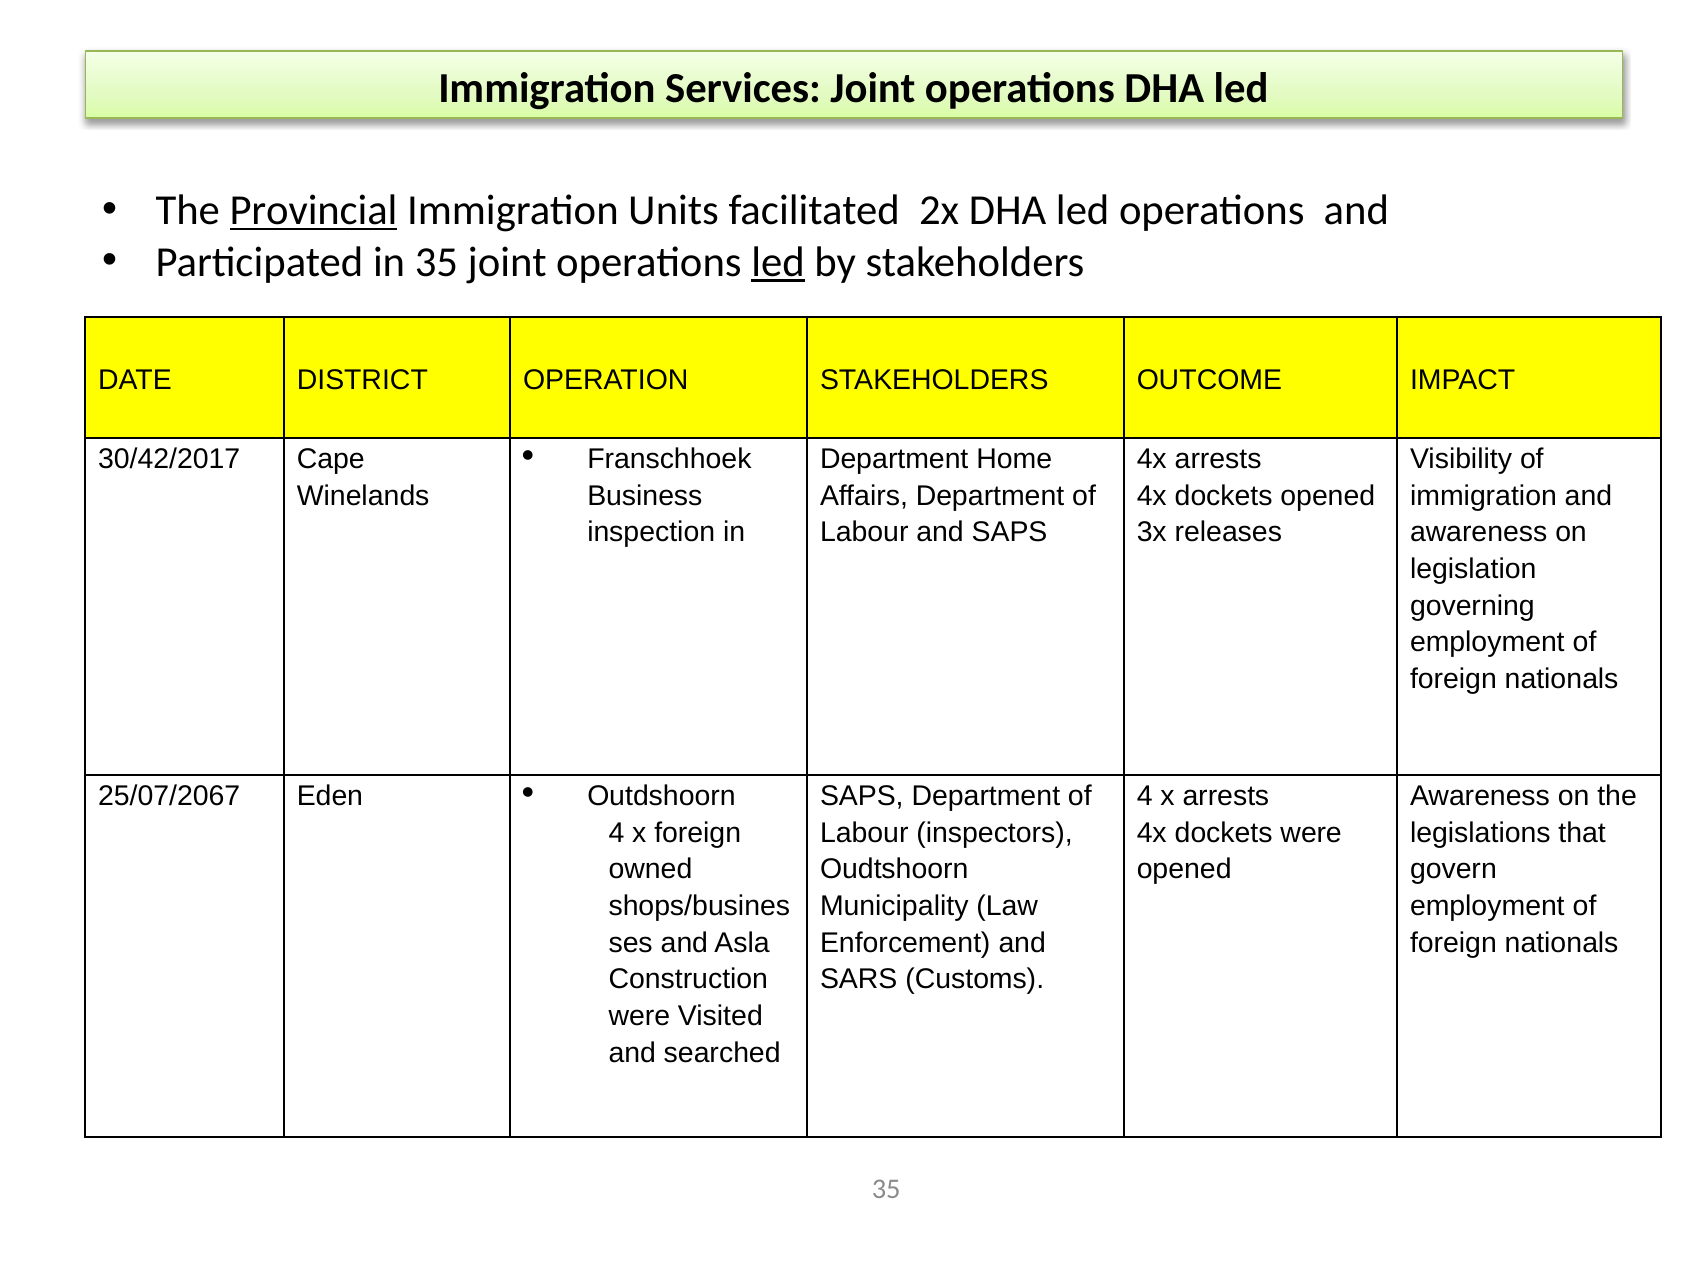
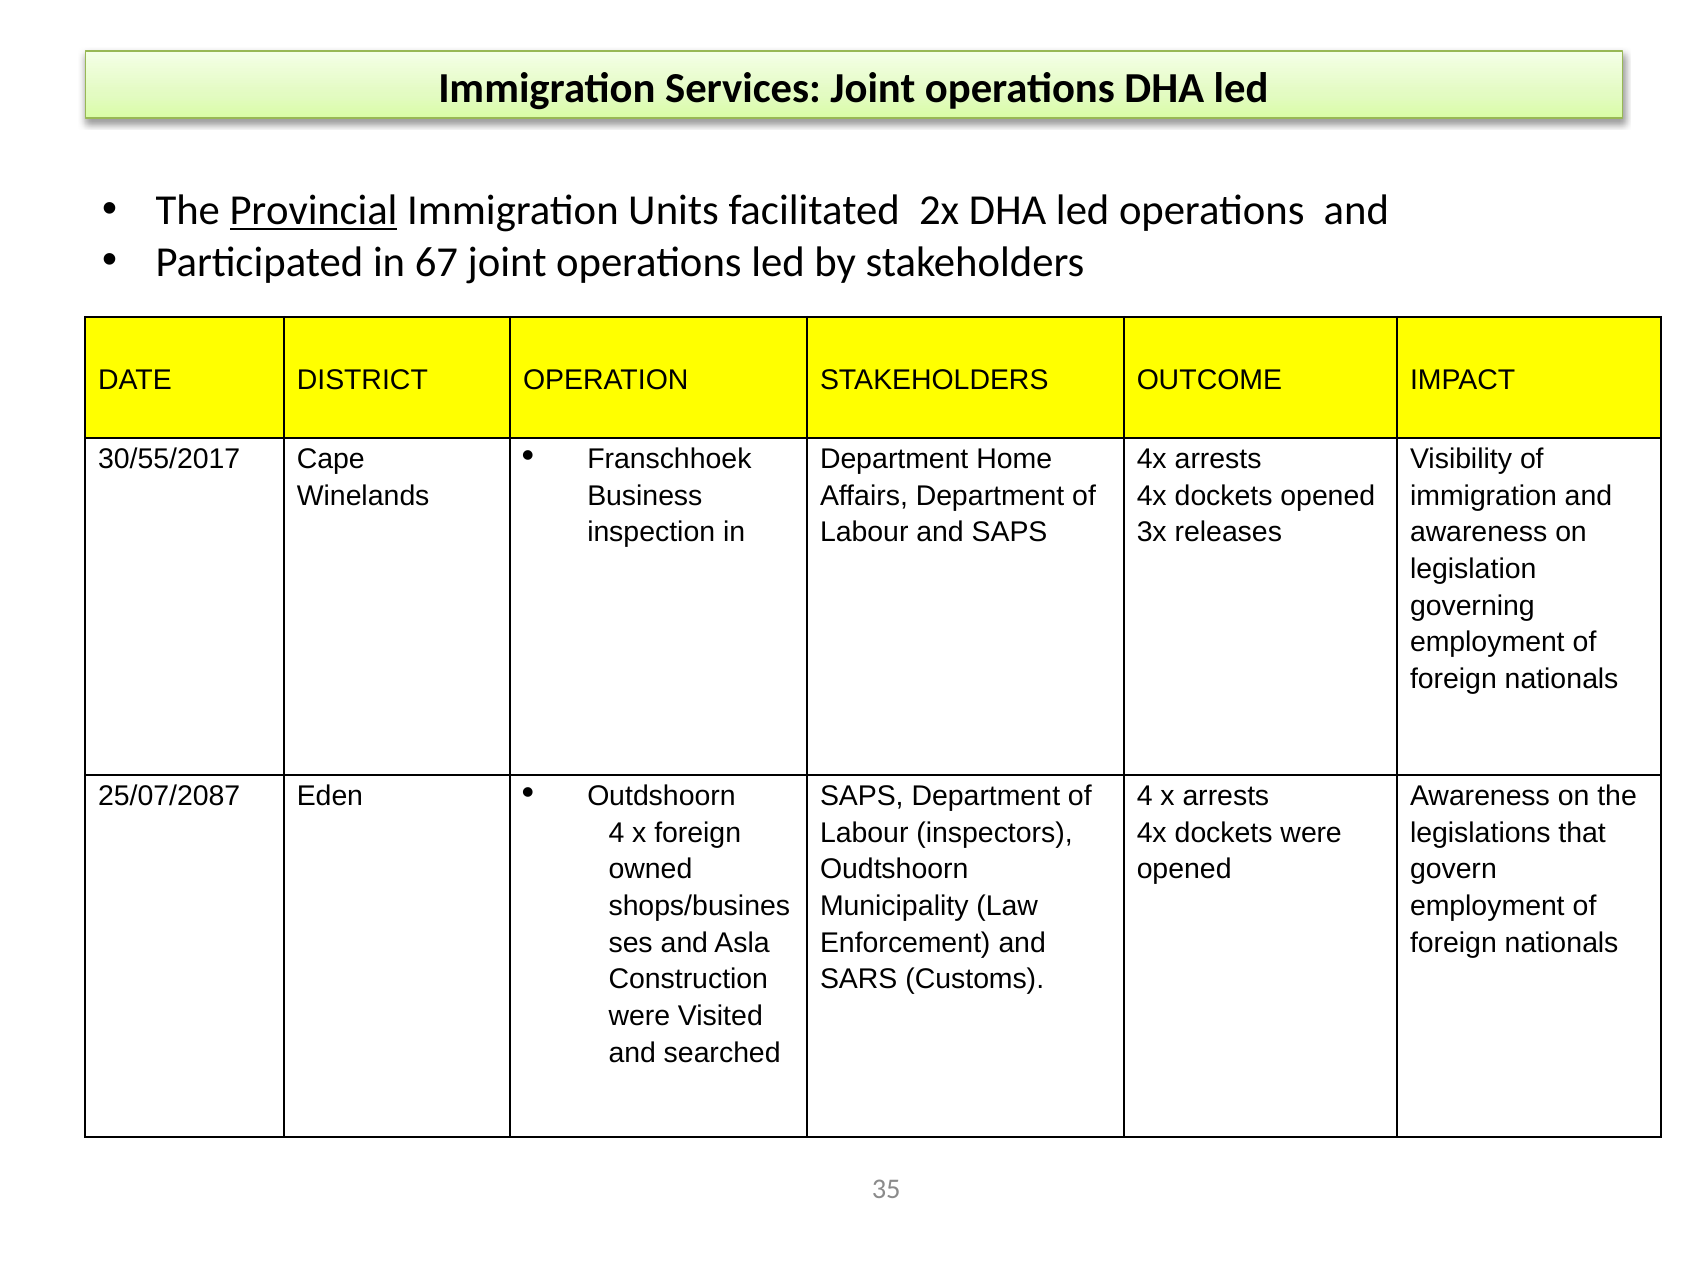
in 35: 35 -> 67 (436, 262)
led underline: present -> none (778, 262)
30/42/2017: 30/42/2017 -> 30/55/2017 (169, 459)
25/07/2067: 25/07/2067 -> 25/07/2087 (169, 796)
